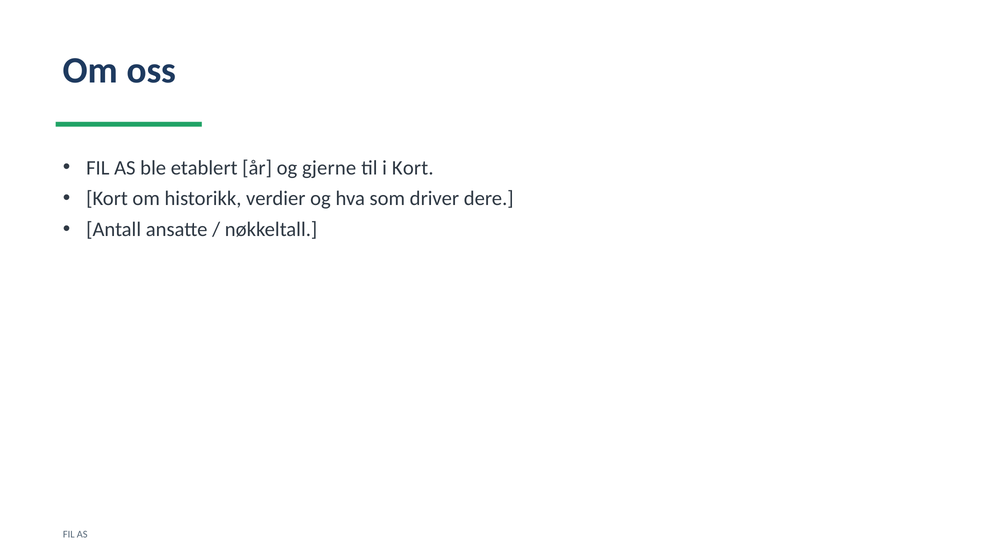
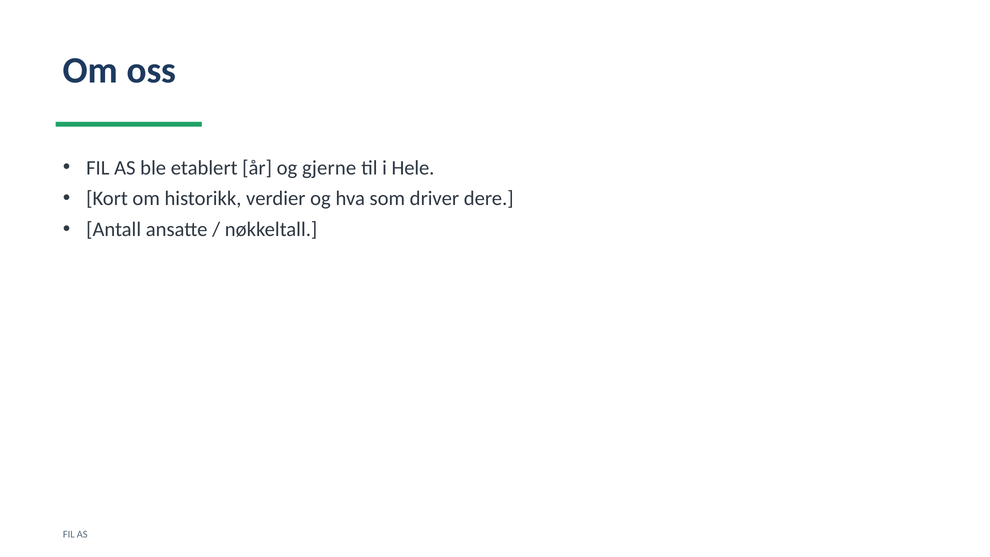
i Kort: Kort -> Hele (413, 168)
